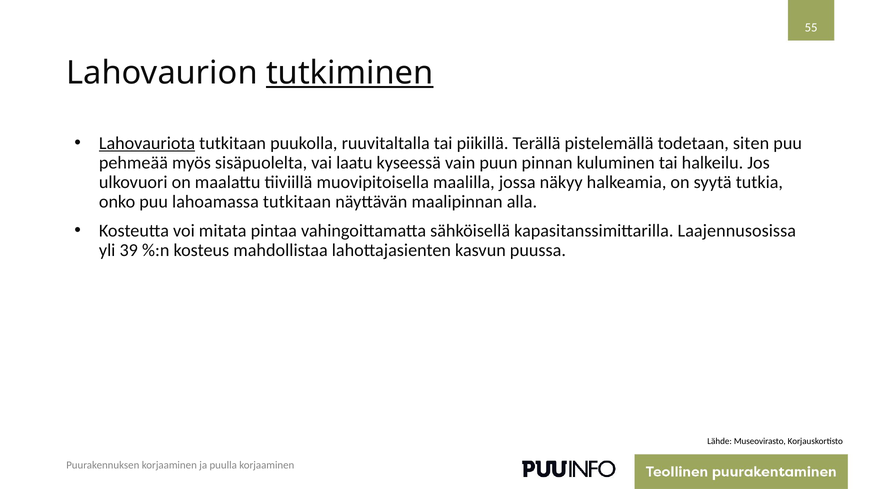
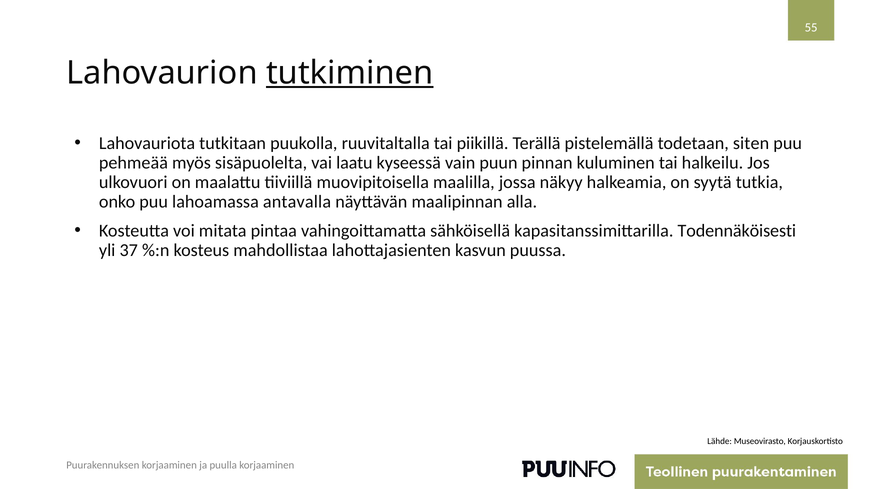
Lahovauriota underline: present -> none (147, 143)
lahoamassa tutkitaan: tutkitaan -> antavalla (297, 202)
Laajennusosissa: Laajennusosissa -> Todennäköisesti (737, 231)
39: 39 -> 37 (129, 250)
